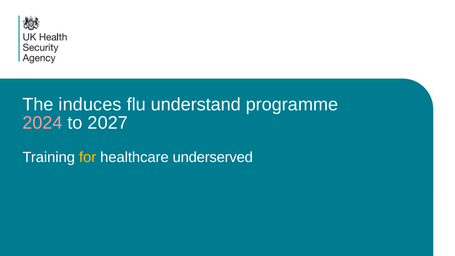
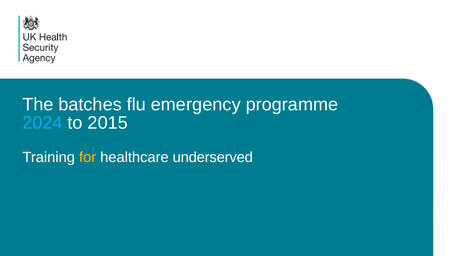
induces: induces -> batches (90, 105)
understand: understand -> emergency (196, 105)
2024 colour: pink -> light blue (43, 123)
2027: 2027 -> 2015 (108, 123)
